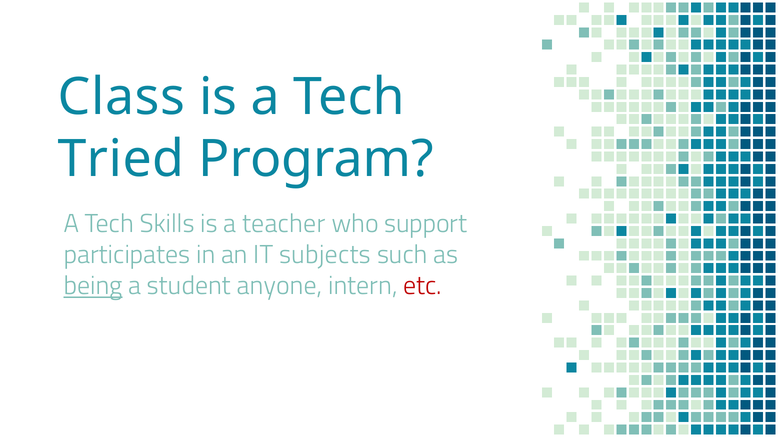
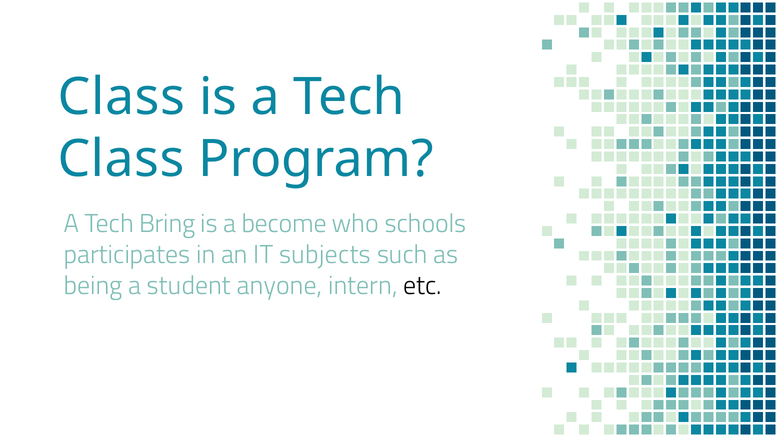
Tried: Tried -> Class (121, 159)
Skills: Skills -> Bring (167, 224)
teacher: teacher -> become (284, 224)
support: support -> schools (426, 224)
being underline: present -> none (93, 286)
etc colour: red -> black (422, 286)
